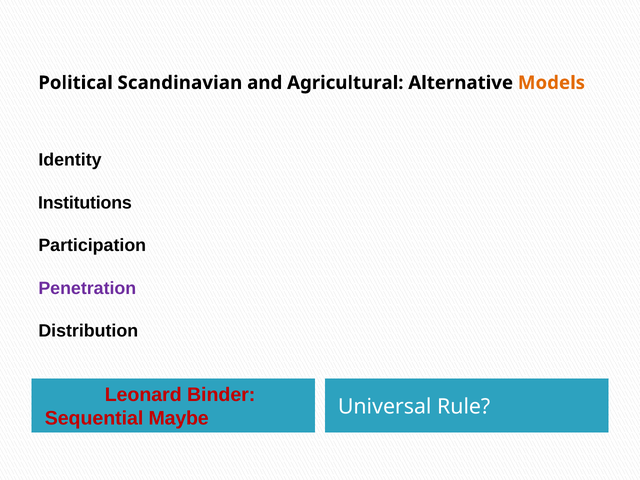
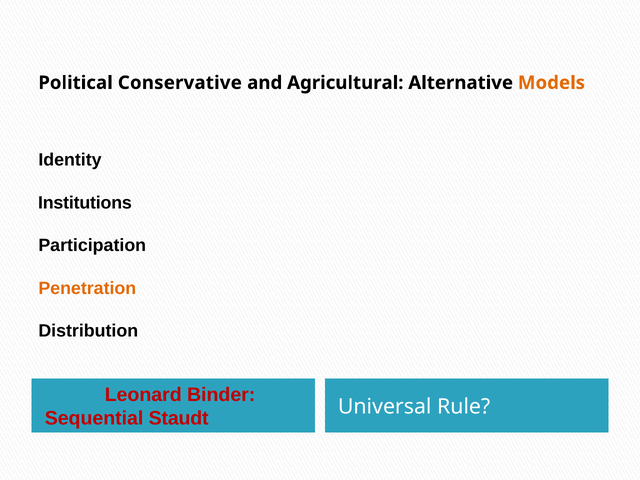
Scandinavian: Scandinavian -> Conservative (180, 83)
Penetration colour: purple -> orange (87, 288)
Maybe: Maybe -> Staudt (179, 418)
